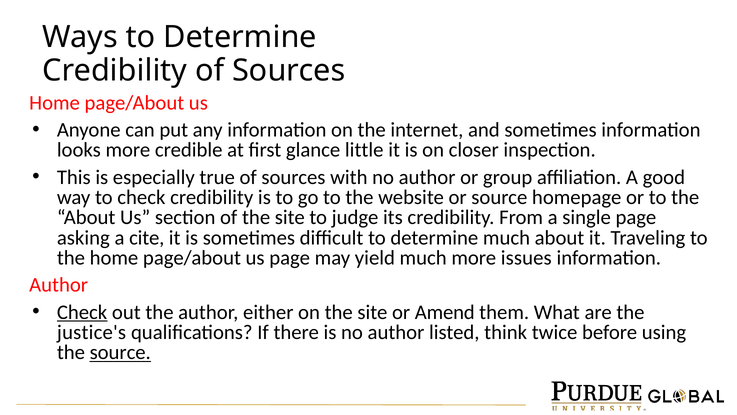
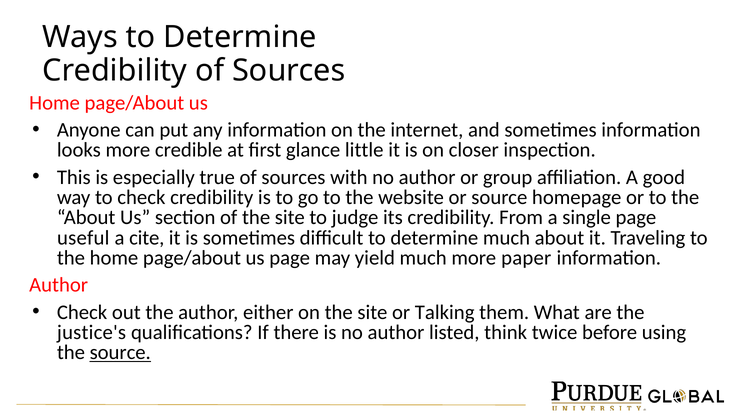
asking: asking -> useful (83, 238)
issues: issues -> paper (526, 258)
Check underline: present -> none (82, 312)
Amend: Amend -> Talking (445, 312)
